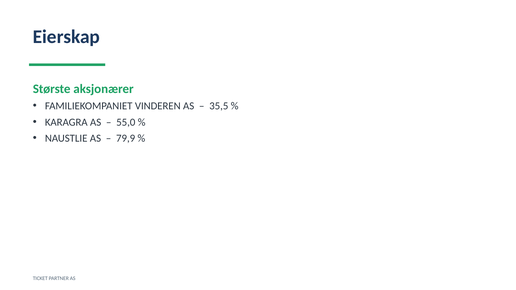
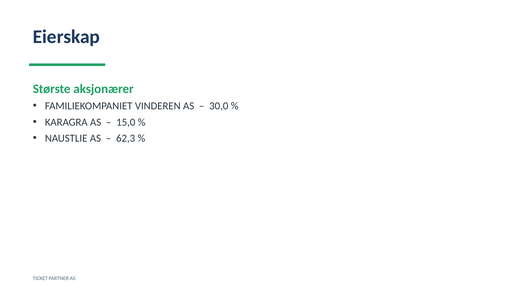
35,5: 35,5 -> 30,0 (219, 106)
55,0: 55,0 -> 15,0 (126, 122)
79,9: 79,9 -> 62,3 (126, 138)
